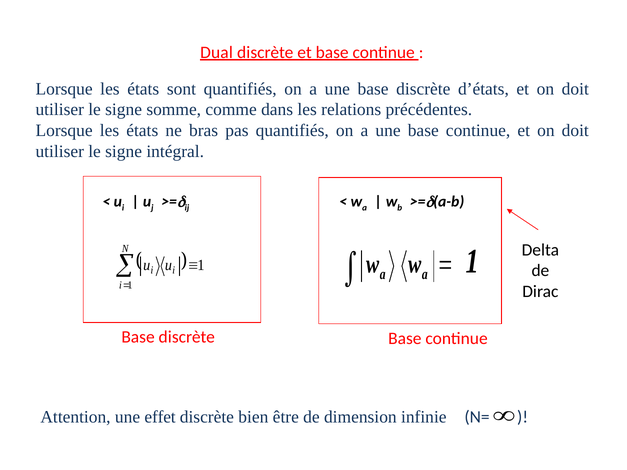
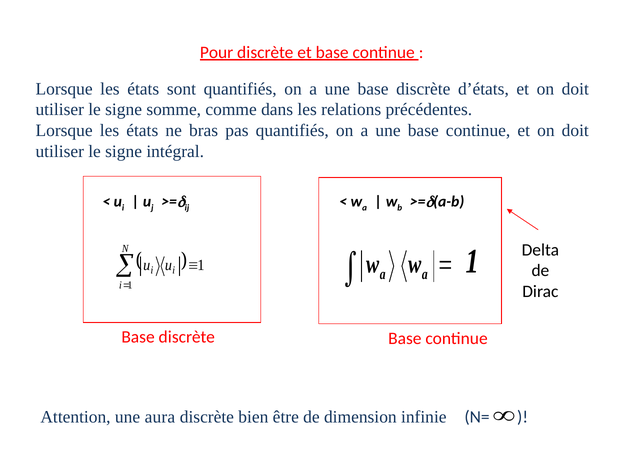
Dual: Dual -> Pour (217, 52)
effet: effet -> aura (160, 417)
